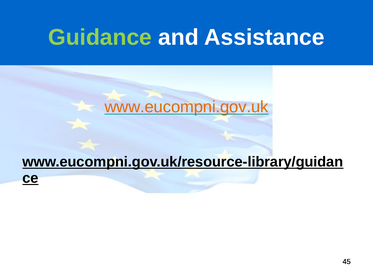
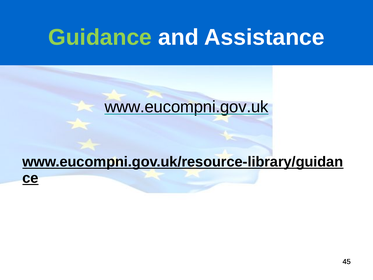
www.eucompni.gov.uk colour: orange -> black (186, 107)
